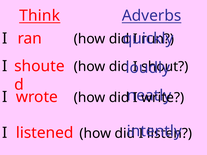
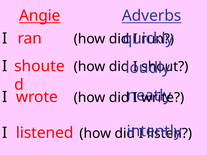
Think: Think -> Angie (40, 16)
